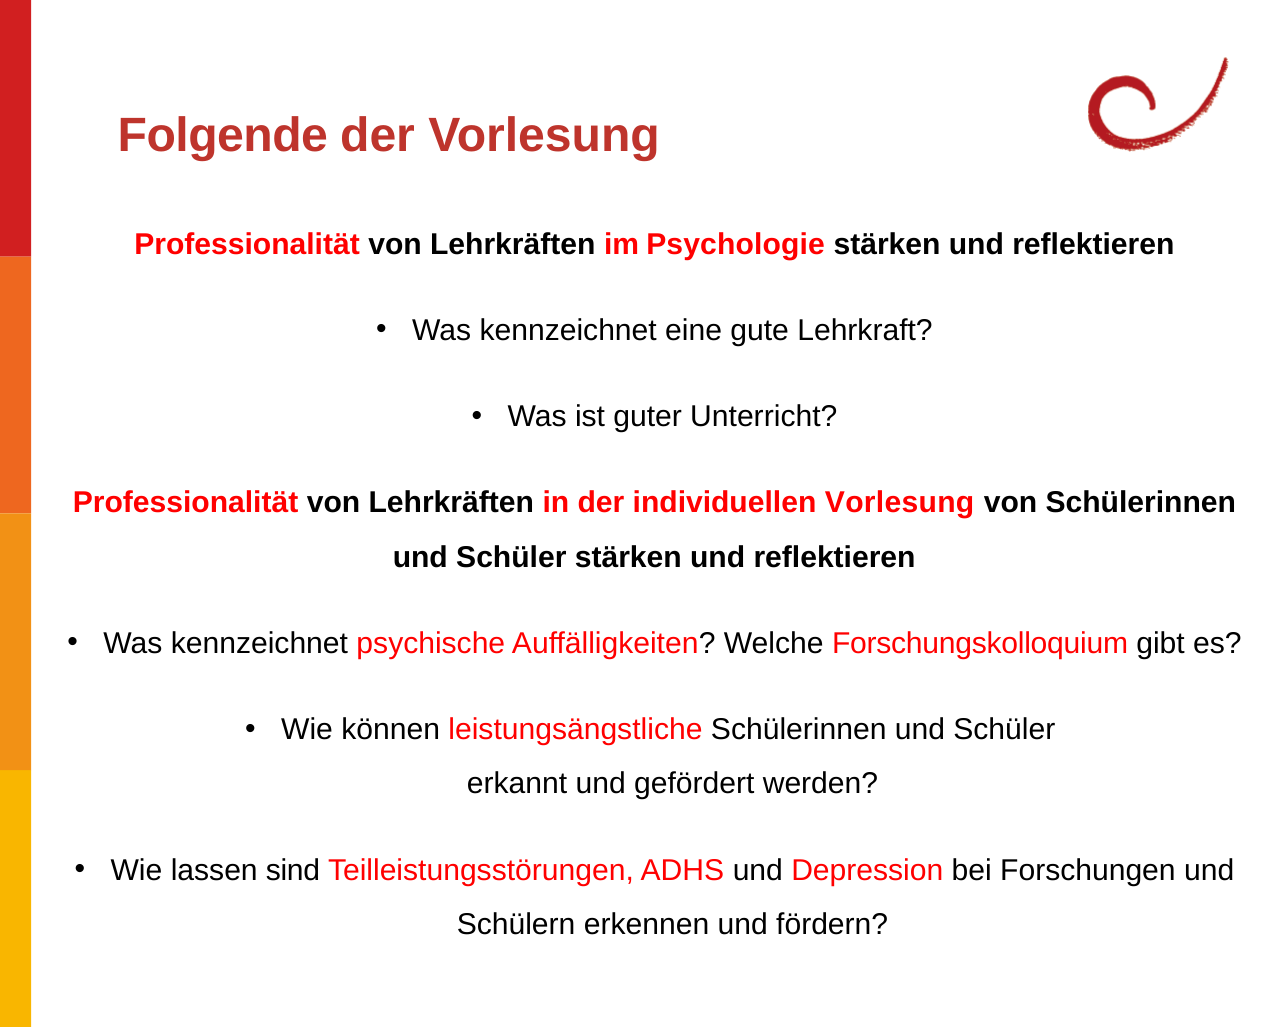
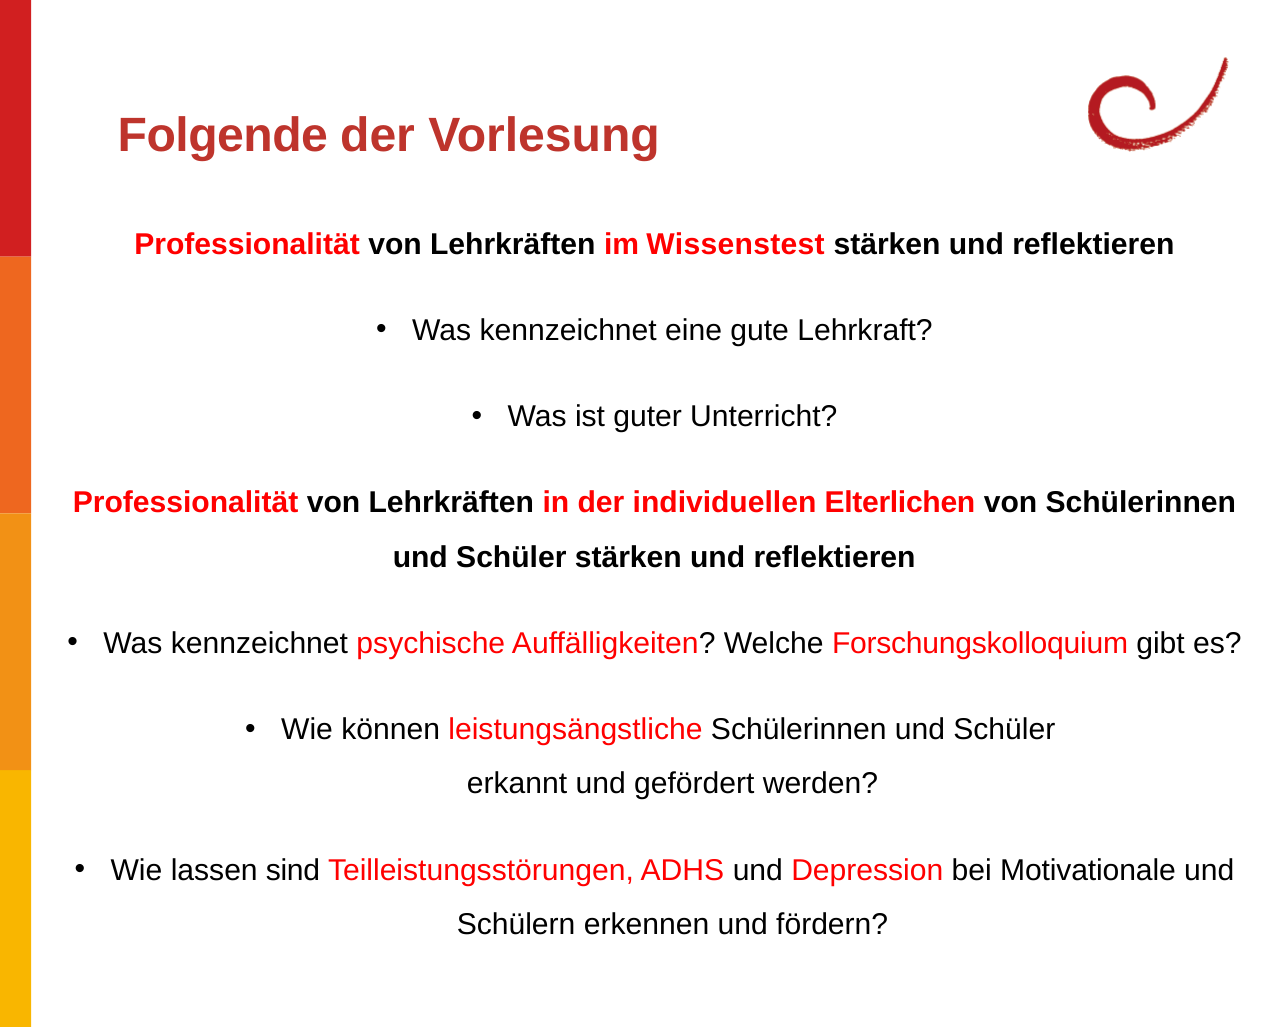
Psychologie: Psychologie -> Wissenstest (736, 244)
individuellen Vorlesung: Vorlesung -> Elterlichen (900, 503)
Forschungen: Forschungen -> Motivationale (1088, 870)
